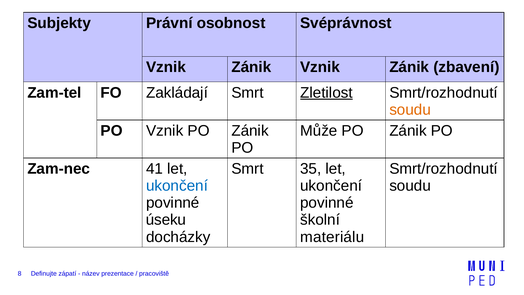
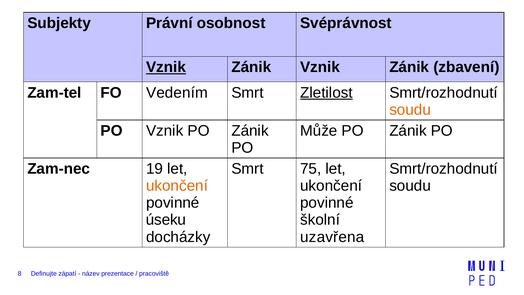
Vznik underline: none -> present (166, 67)
Zakládají: Zakládají -> Vedením (177, 93)
41: 41 -> 19 (155, 169)
35: 35 -> 75 (311, 169)
ukončení colour: blue -> orange (177, 186)
materiálu: materiálu -> uzavřena (332, 237)
